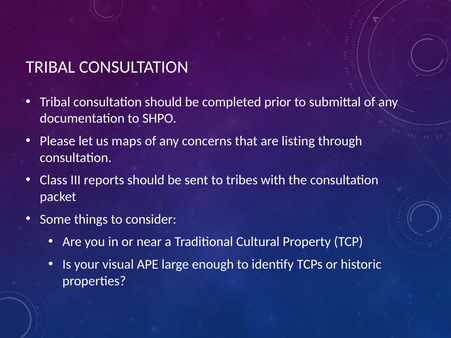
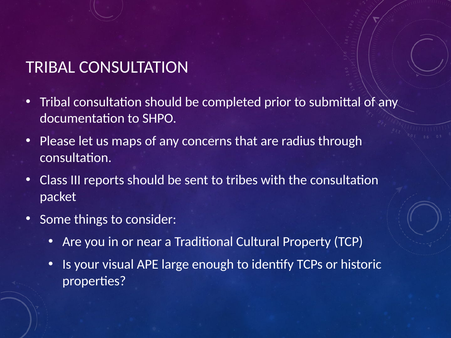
listing: listing -> radius (298, 141)
